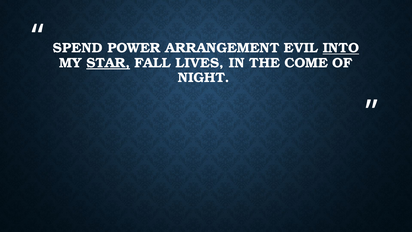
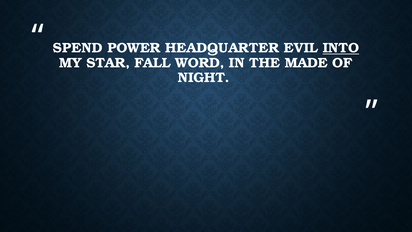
ARRANGEMENT: ARRANGEMENT -> HEADQUARTER (222, 48)
STAR underline: present -> none (108, 63)
LIVES: LIVES -> WORD (200, 63)
COME: COME -> MADE (306, 63)
